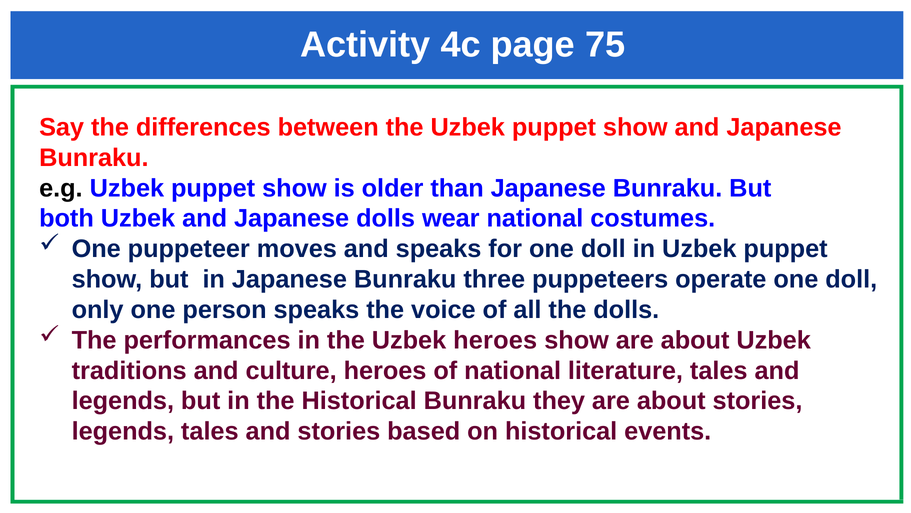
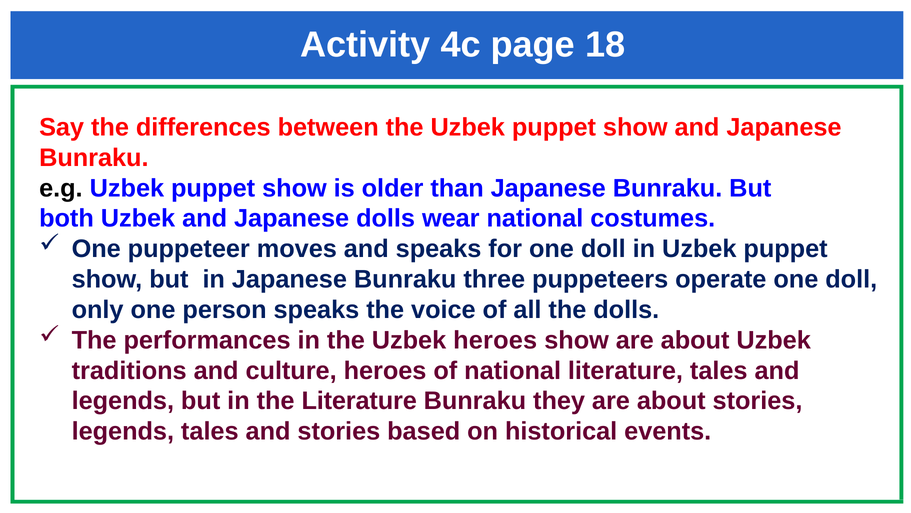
75: 75 -> 18 (605, 45)
the Historical: Historical -> Literature (359, 401)
